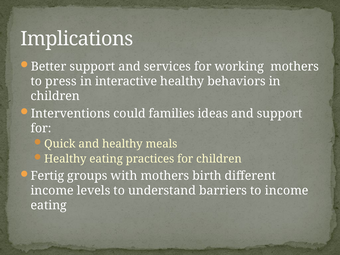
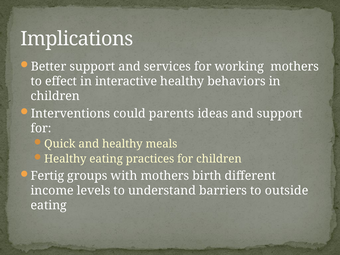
press: press -> effect (61, 81)
families: families -> parents (172, 114)
to income: income -> outside (287, 191)
